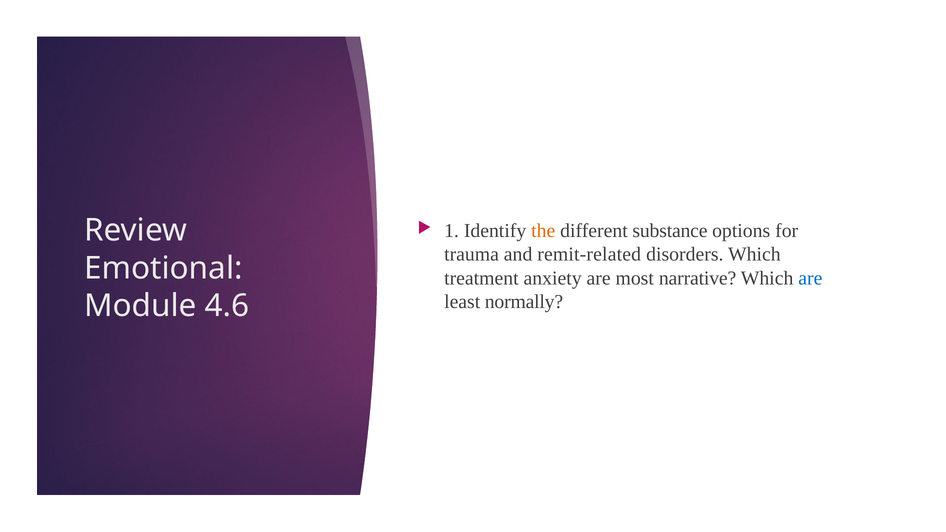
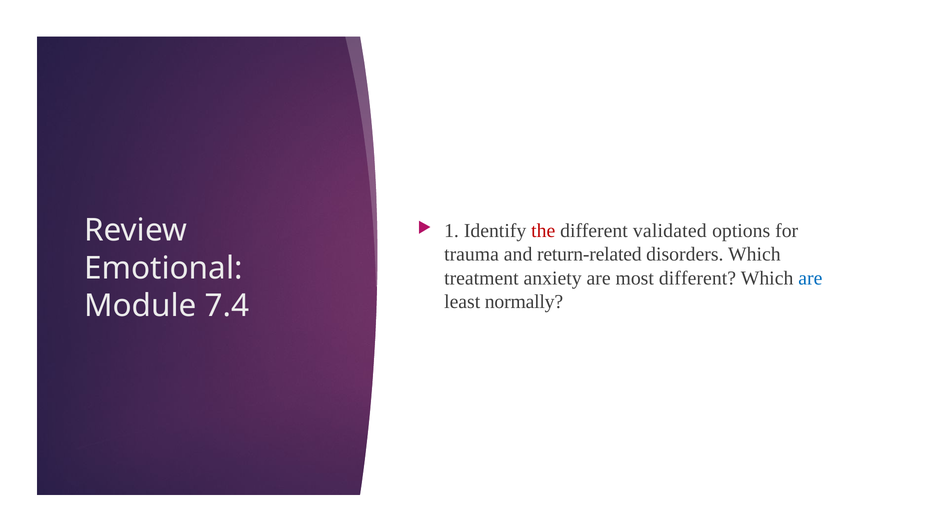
the colour: orange -> red (543, 231)
substance: substance -> validated (670, 231)
remit-related: remit-related -> return-related (589, 254)
most narrative: narrative -> different (698, 278)
4.6: 4.6 -> 7.4 (227, 306)
